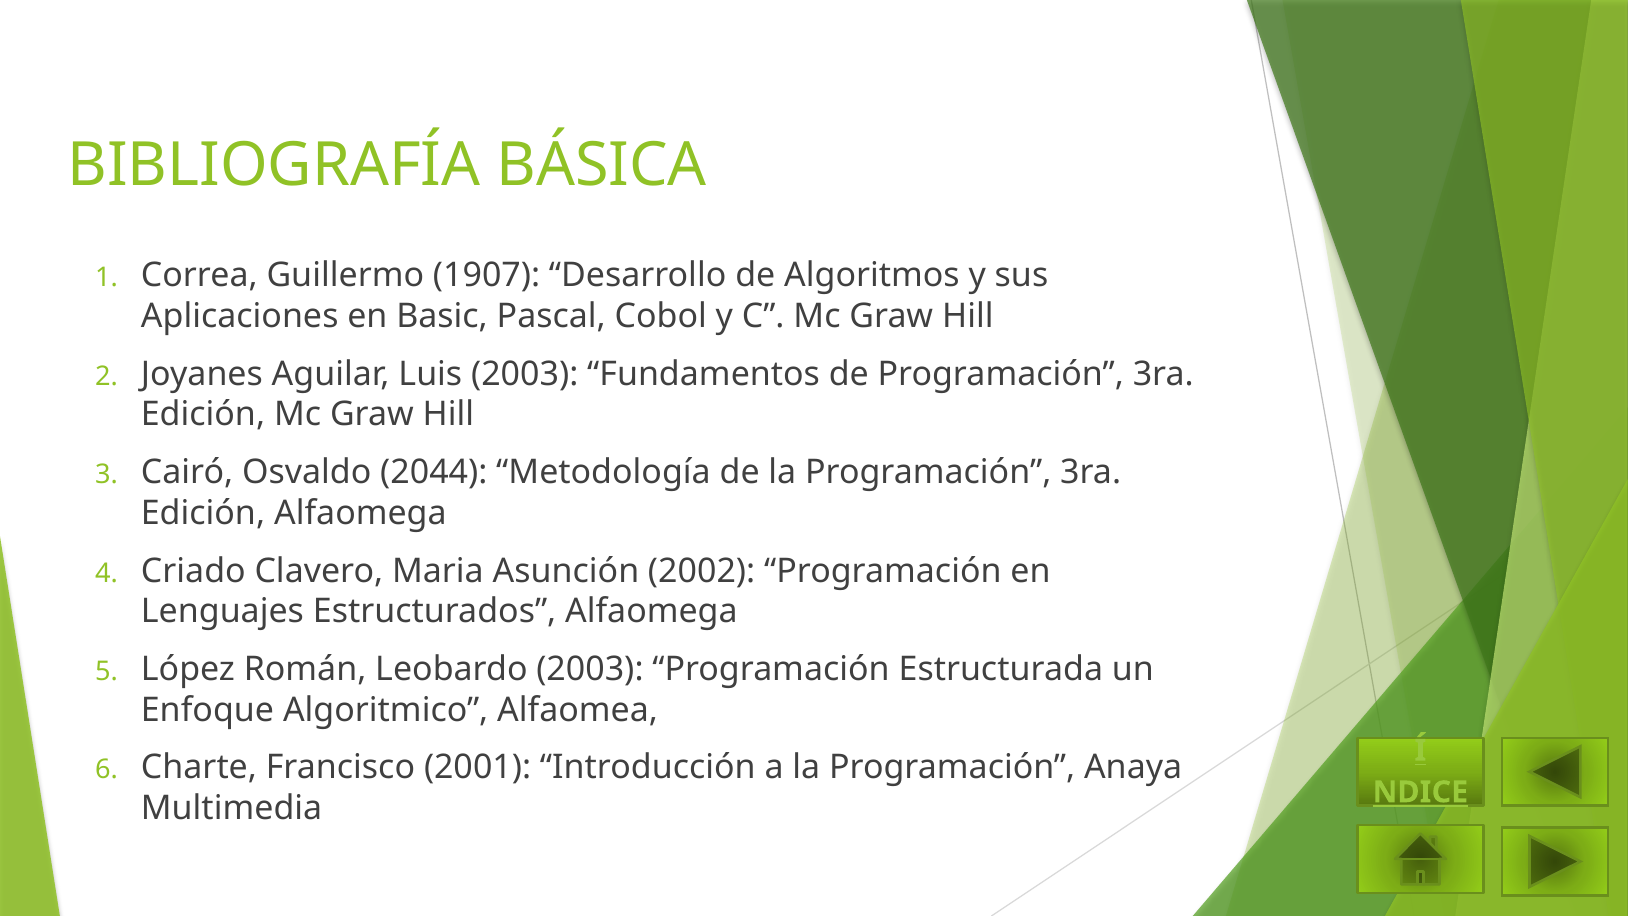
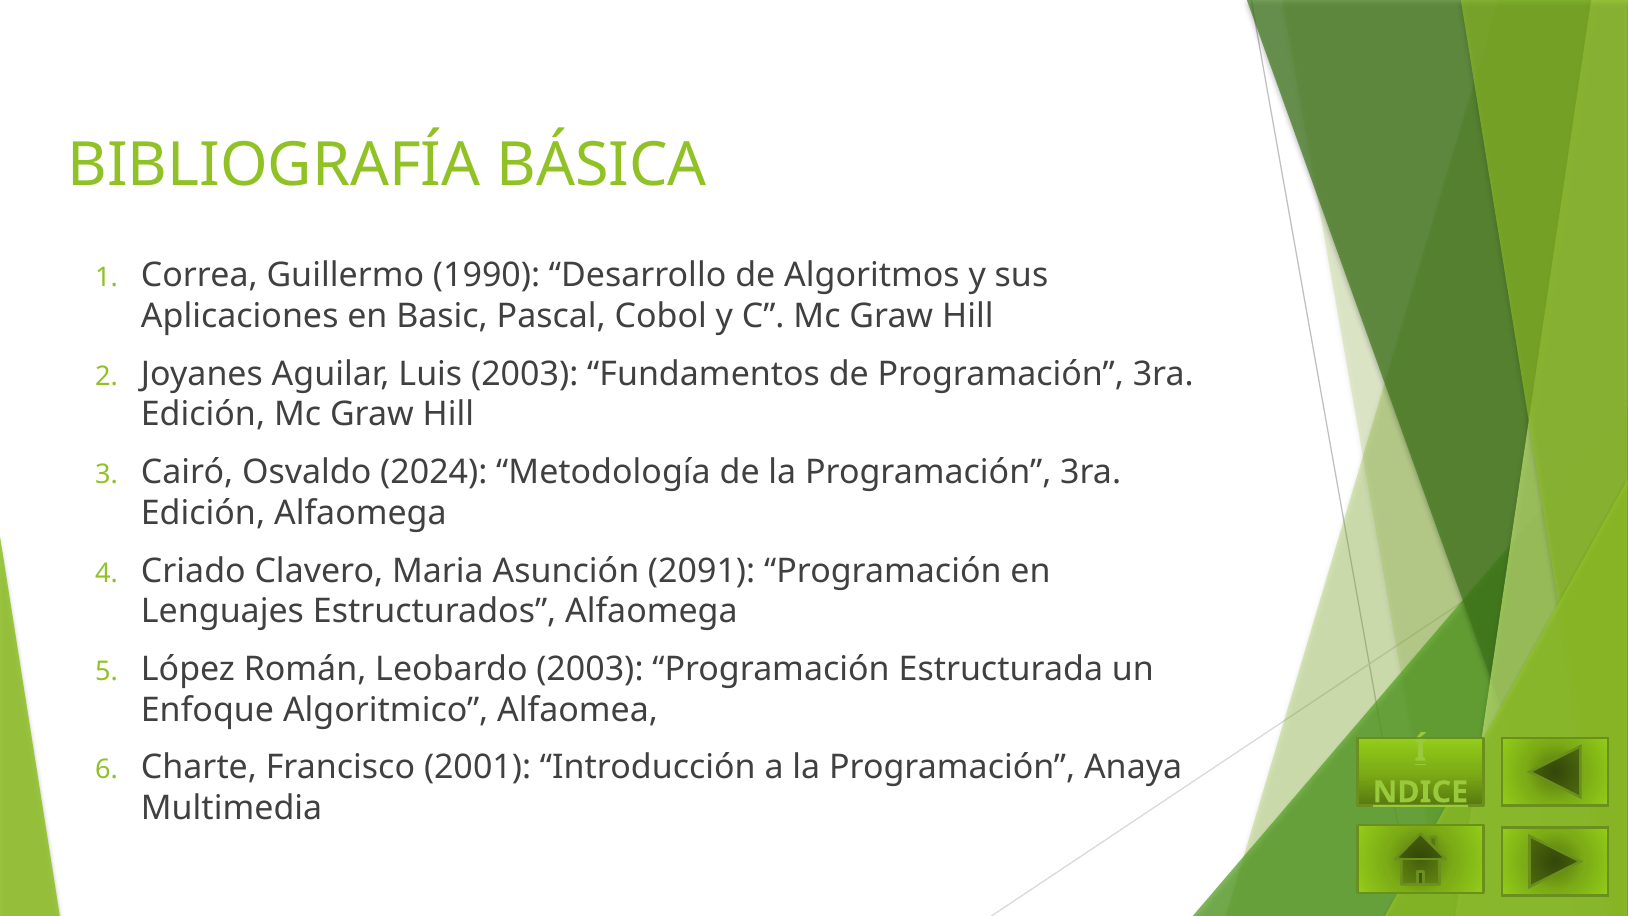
1907: 1907 -> 1990 (487, 276)
2044: 2044 -> 2024 (434, 472)
2002: 2002 -> 2091 (702, 571)
